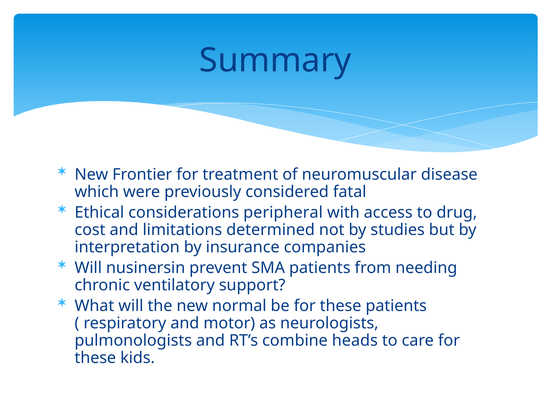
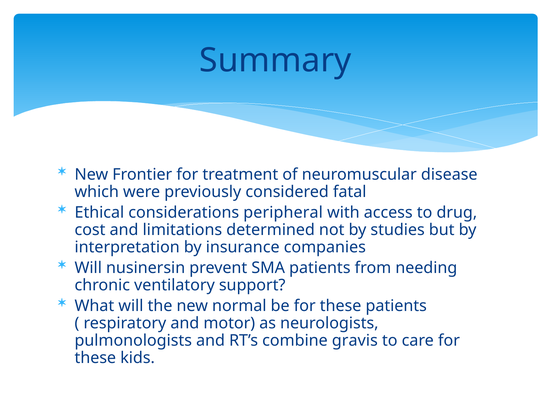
heads: heads -> gravis (355, 341)
